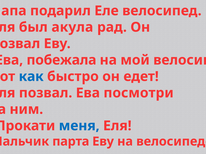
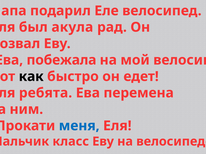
как colour: blue -> black (31, 77)
позвал: позвал -> ребята (46, 93)
посмотри: посмотри -> перемена (139, 93)
парта: парта -> класс (71, 142)
